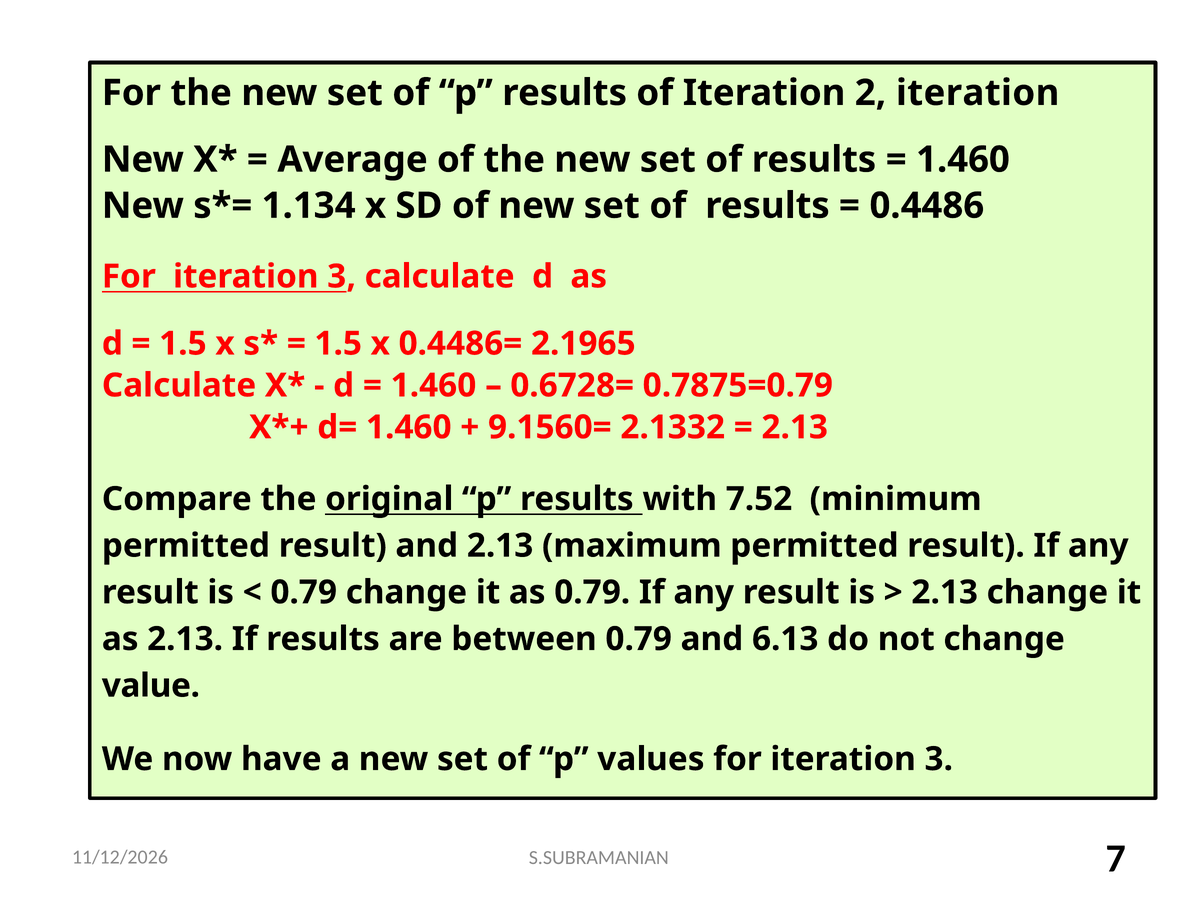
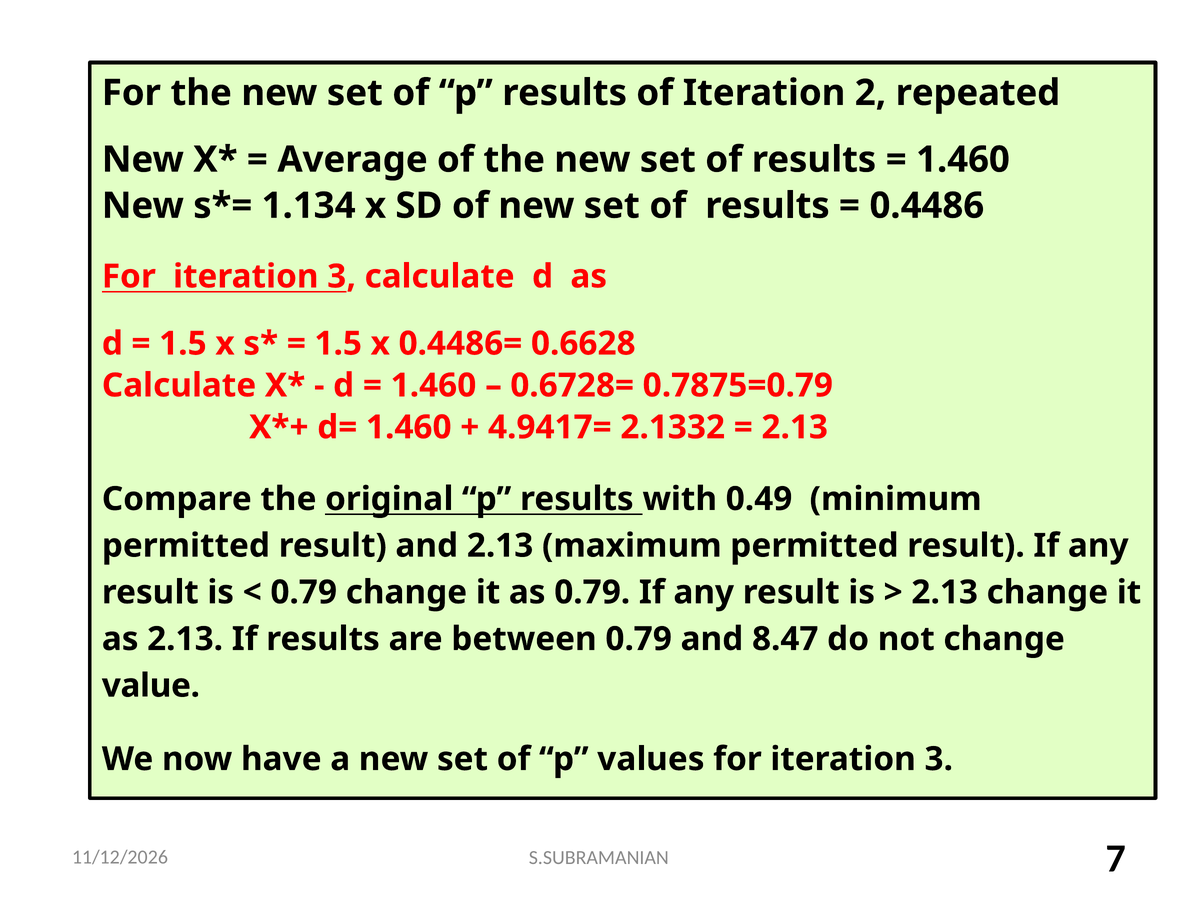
2 iteration: iteration -> repeated (978, 93)
2.1965: 2.1965 -> 0.6628 (583, 344)
9.1560=: 9.1560= -> 4.9417= (550, 428)
7.52: 7.52 -> 0.49 (759, 499)
6.13: 6.13 -> 8.47 (785, 639)
